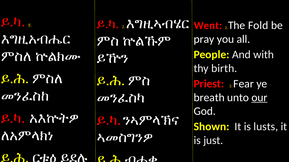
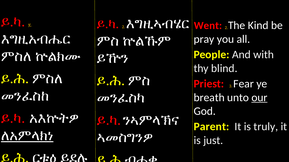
Fold: Fold -> Kind (258, 26)
birth: birth -> blind (224, 69)
Shown: Shown -> Parent (211, 127)
lusts: lusts -> truly (266, 127)
ለአምላክነ underline: none -> present (27, 136)
